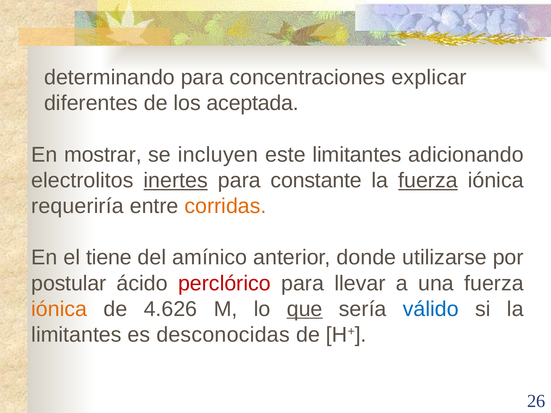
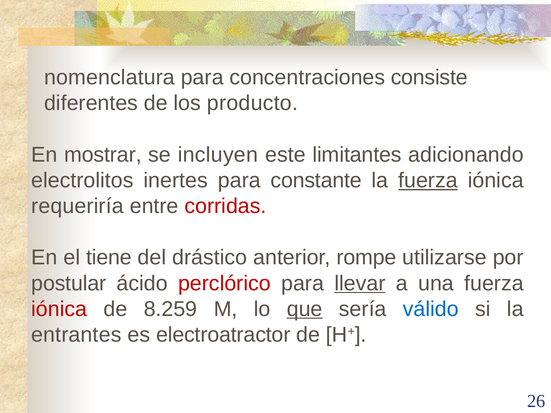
determinando: determinando -> nomenclatura (109, 77)
explicar: explicar -> consiste (429, 77)
aceptada: aceptada -> producto (252, 103)
inertes underline: present -> none (176, 181)
corridas colour: orange -> red (225, 206)
amínico: amínico -> drástico (210, 258)
donde: donde -> rompe (367, 258)
llevar underline: none -> present (360, 283)
iónica colour: orange -> red (59, 309)
4.626: 4.626 -> 8.259 (170, 309)
limitantes: limitantes -> entrantes (76, 335)
desconocidas: desconocidas -> electroatractor (223, 335)
